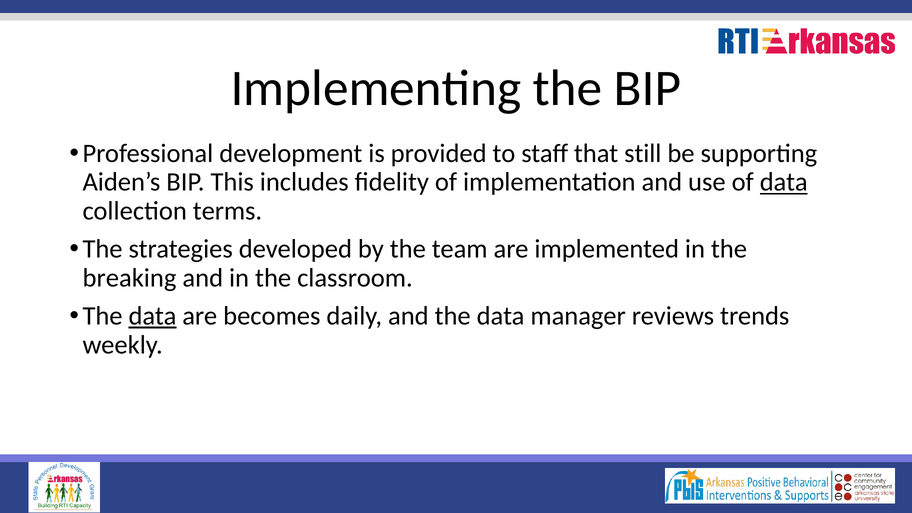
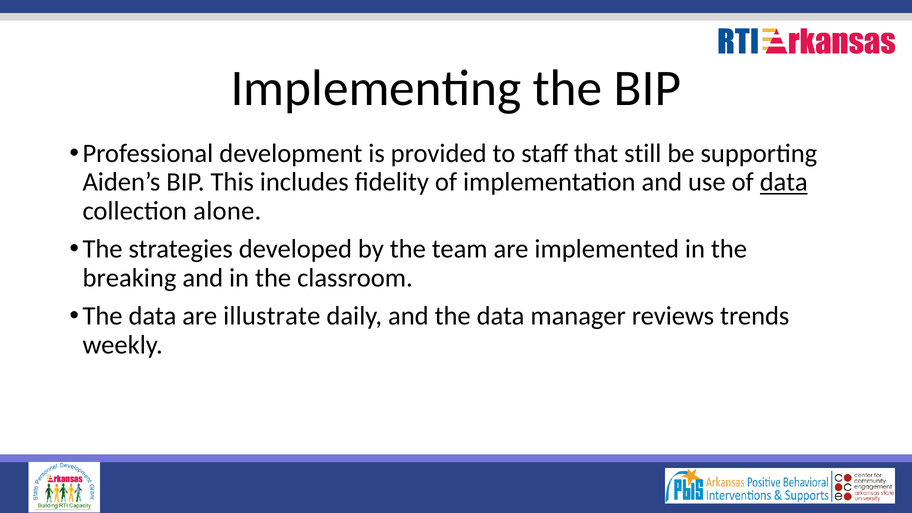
terms: terms -> alone (227, 211)
data underline: present -> none (153, 316)
becomes: becomes -> illustrate (272, 316)
